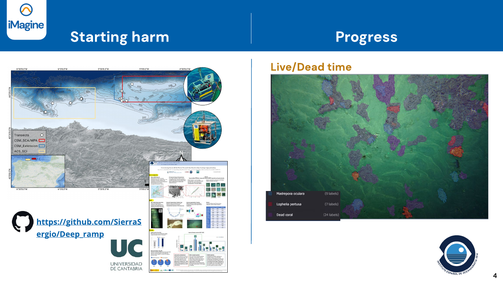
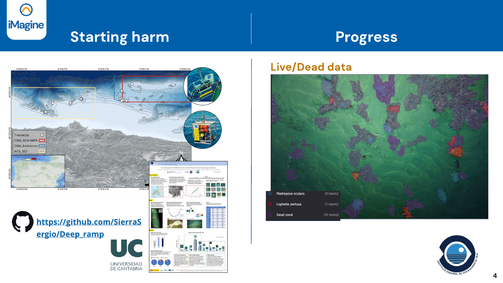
time: time -> data (340, 67)
